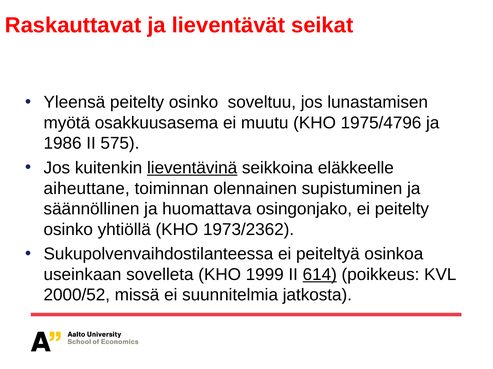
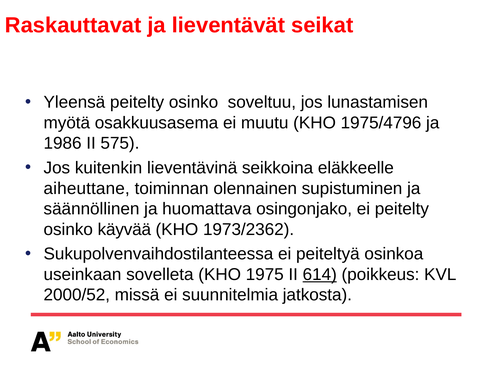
lieventävinä underline: present -> none (192, 168)
yhtiöllä: yhtiöllä -> käyvää (124, 230)
1999: 1999 -> 1975 (265, 275)
